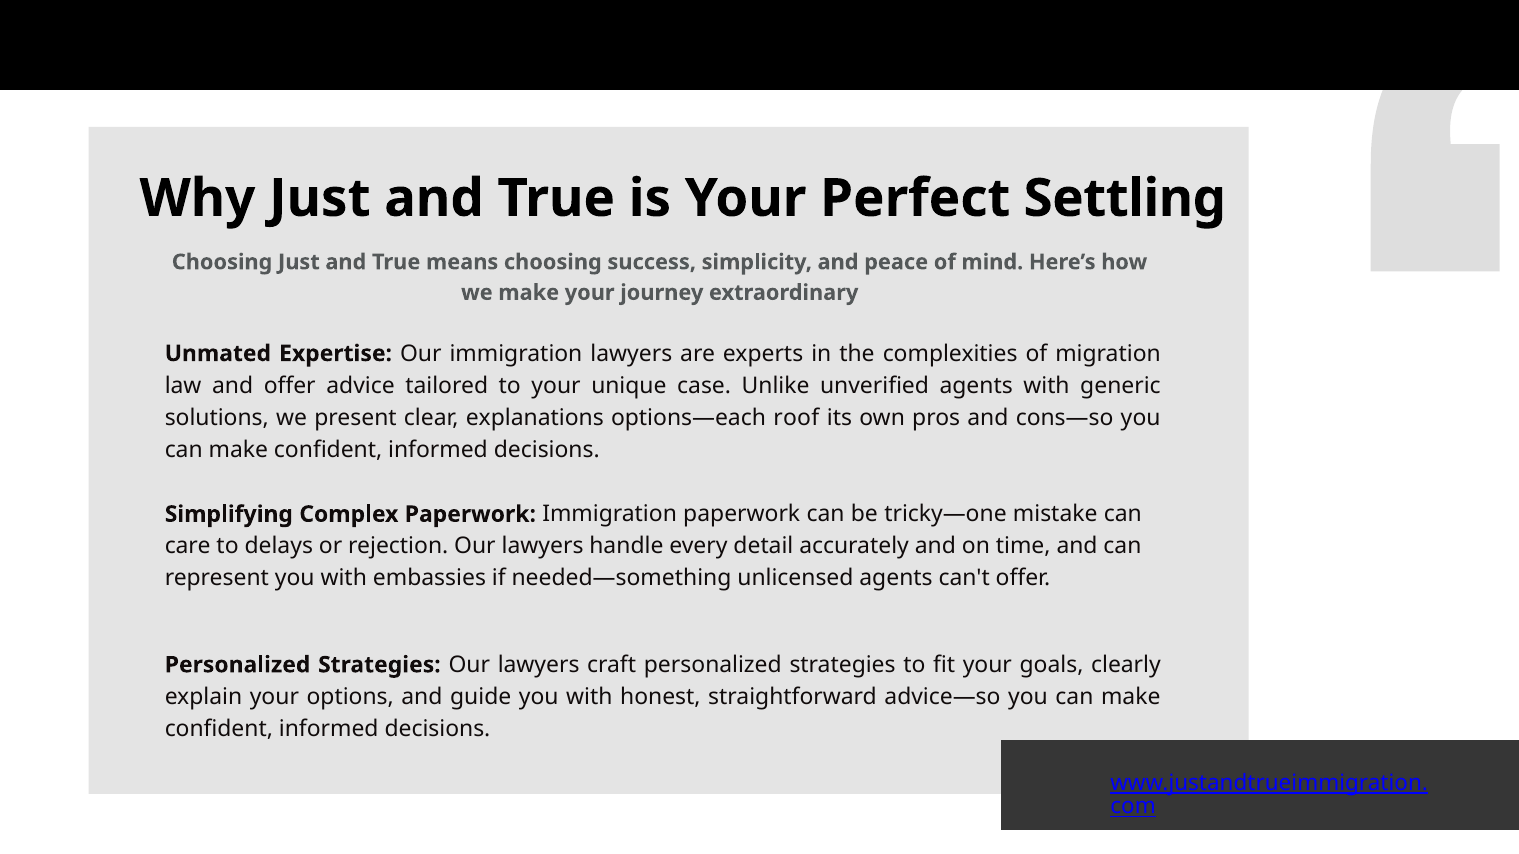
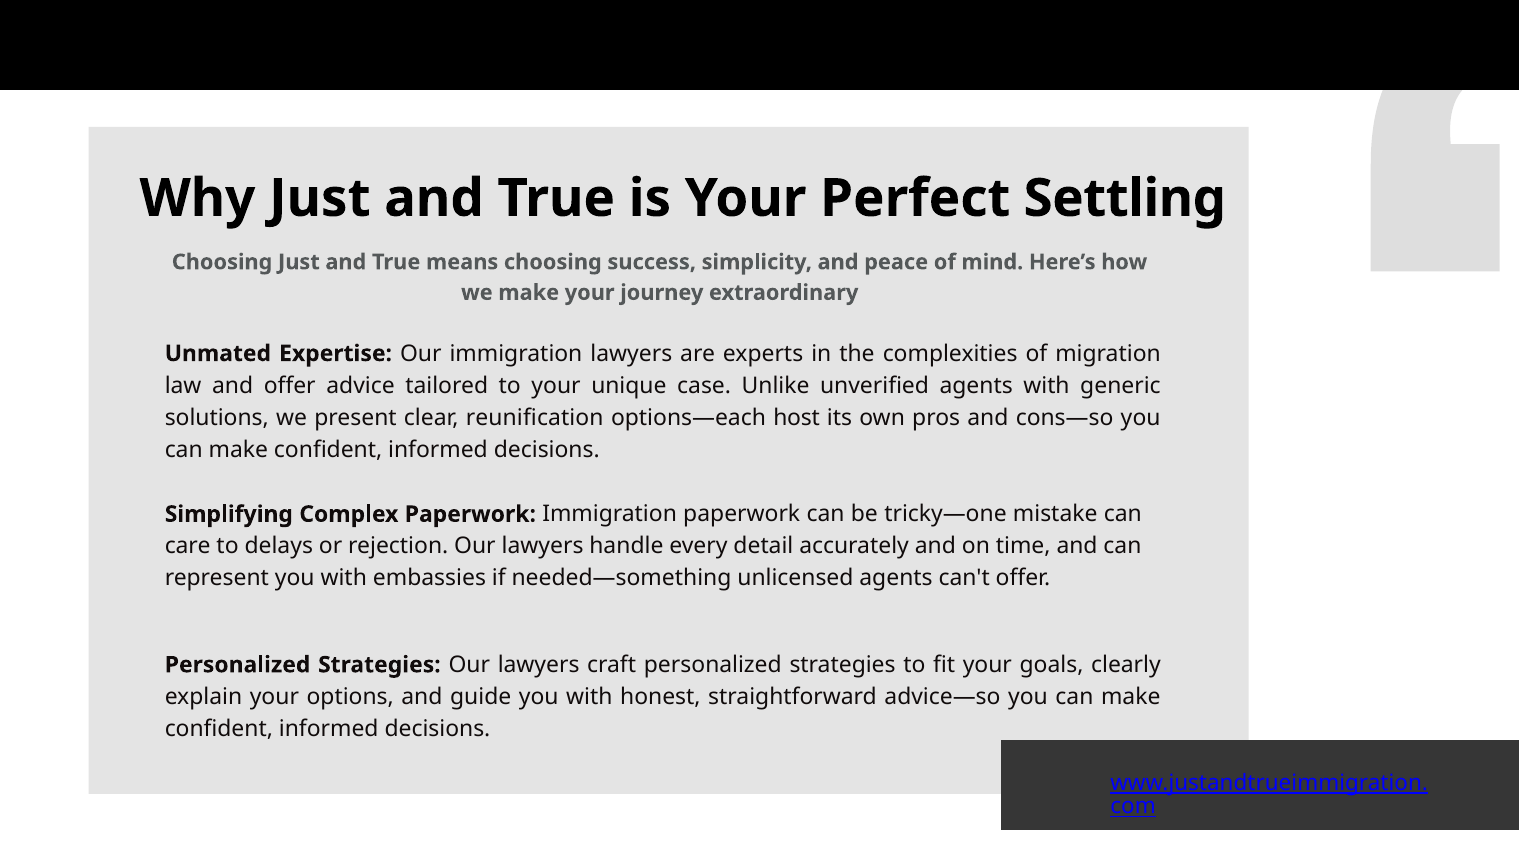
explanations: explanations -> reunification (535, 418)
roof: roof -> host (797, 418)
